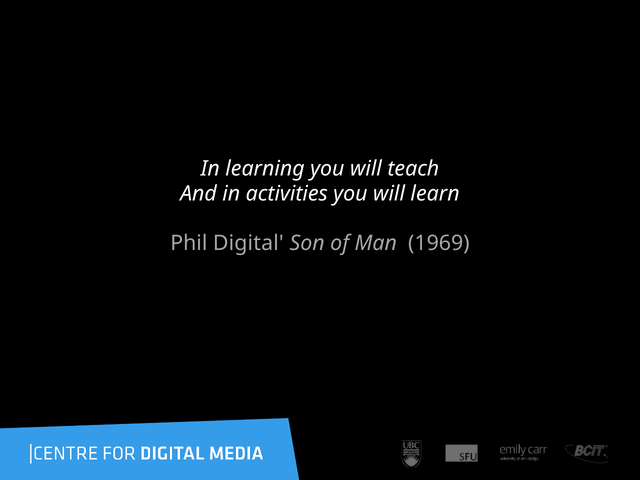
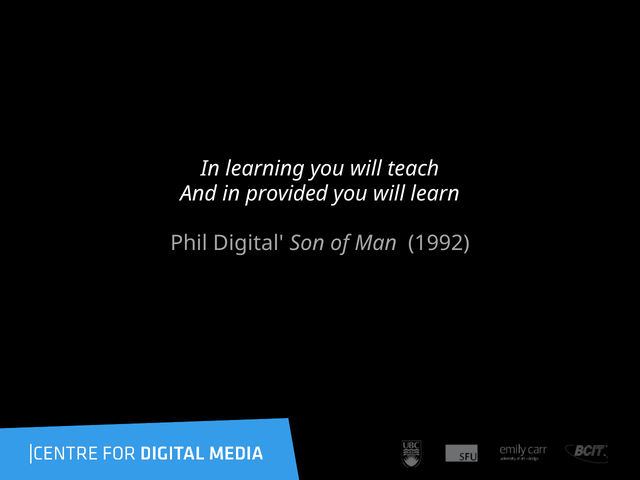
activities: activities -> provided (287, 193)
1969: 1969 -> 1992 (439, 243)
